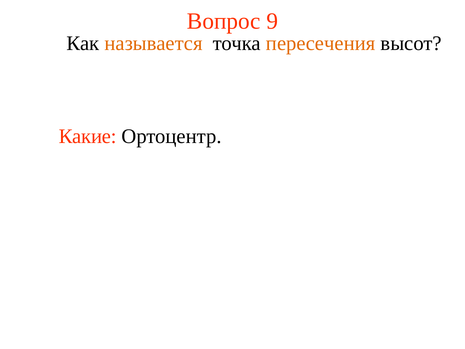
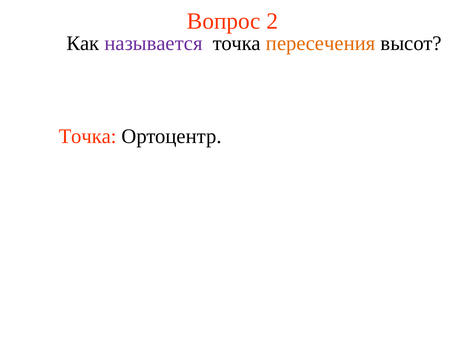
9: 9 -> 2 (272, 21)
называется colour: orange -> purple (153, 43)
Какие: Какие -> Точка (88, 136)
